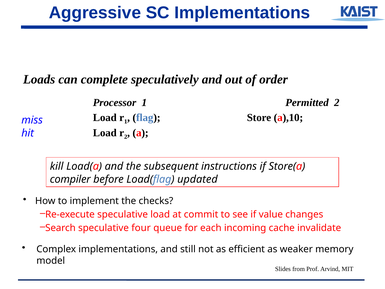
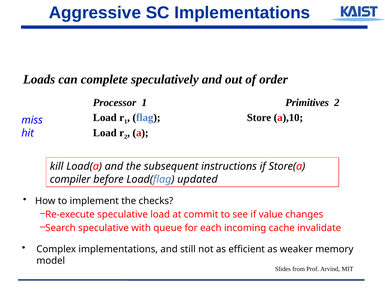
Permitted: Permitted -> Primitives (307, 102)
four: four -> with (141, 228)
